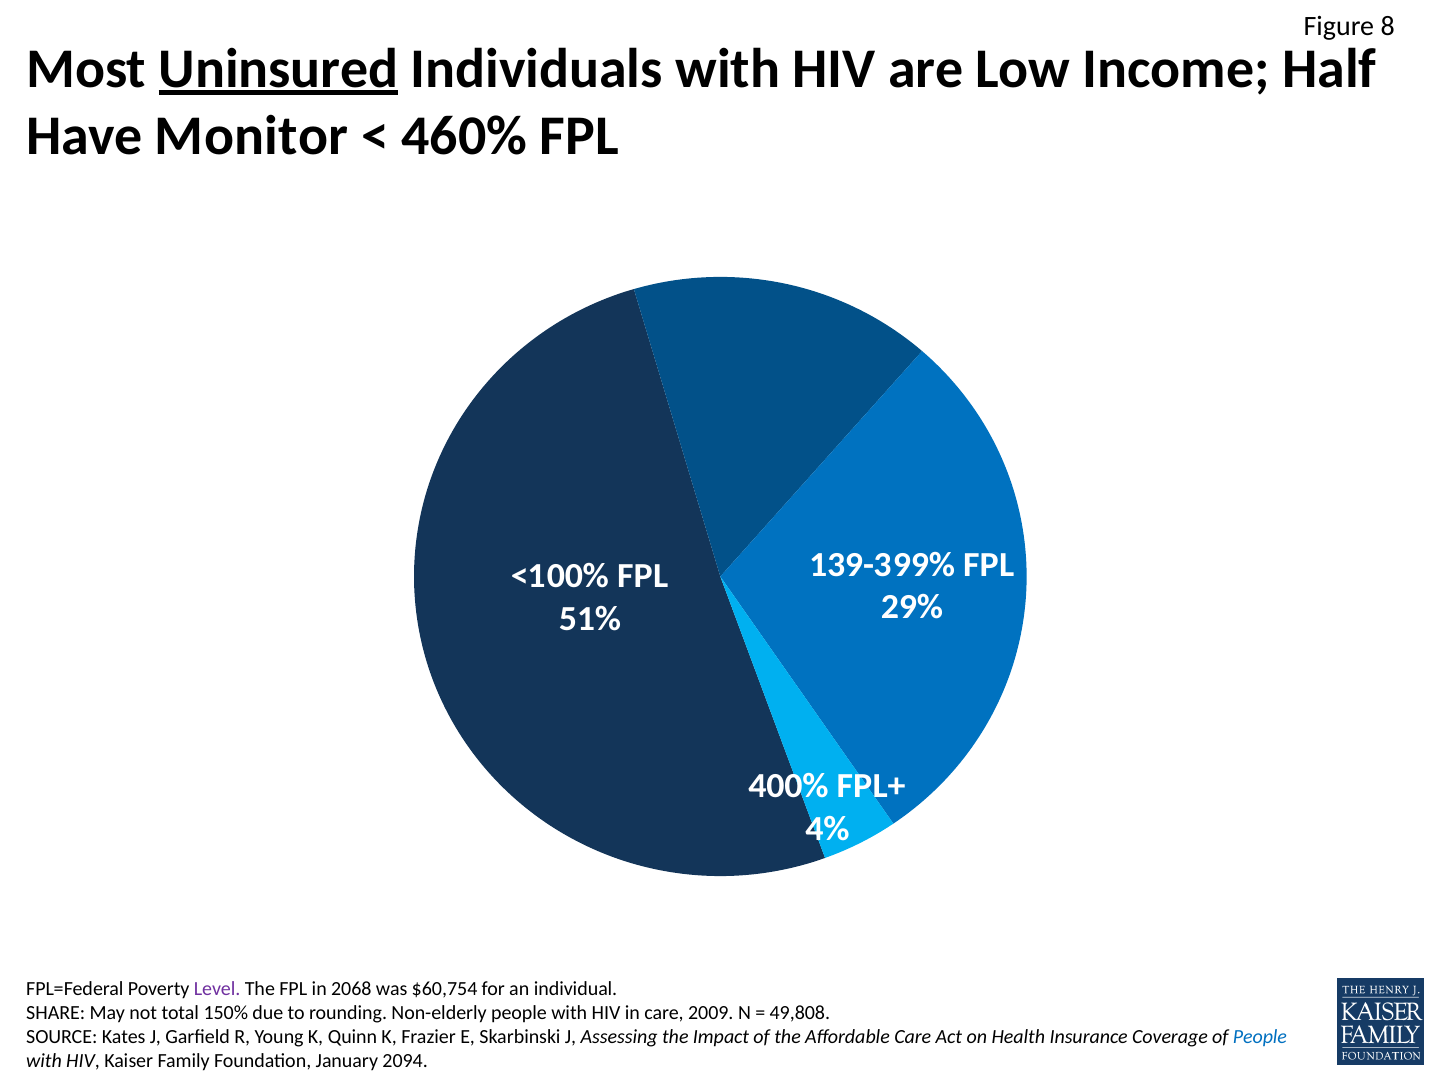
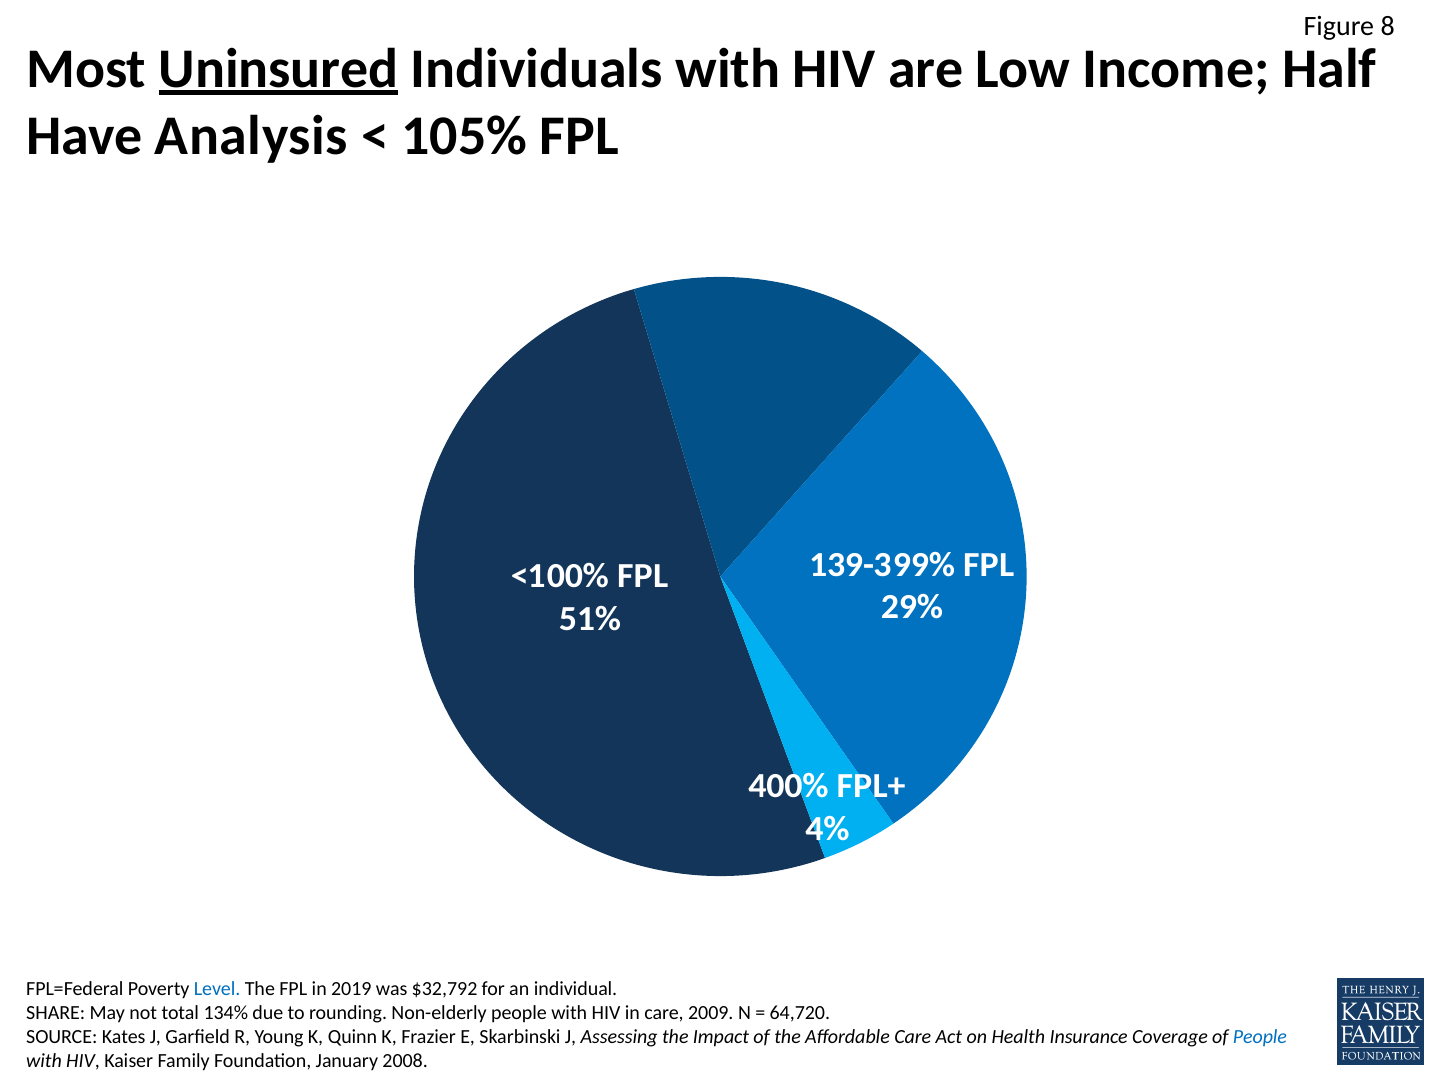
Monitor: Monitor -> Analysis (252, 136)
460%: 460% -> 105% (464, 136)
Level colour: purple -> blue (217, 989)
2068: 2068 -> 2019 (351, 989)
$60,754: $60,754 -> $32,792 (445, 989)
150%: 150% -> 134% (226, 1013)
49,808: 49,808 -> 64,720 (800, 1013)
2094: 2094 -> 2008 (405, 1061)
